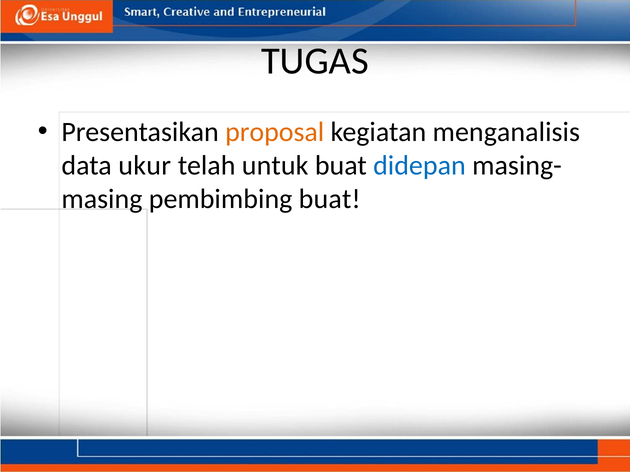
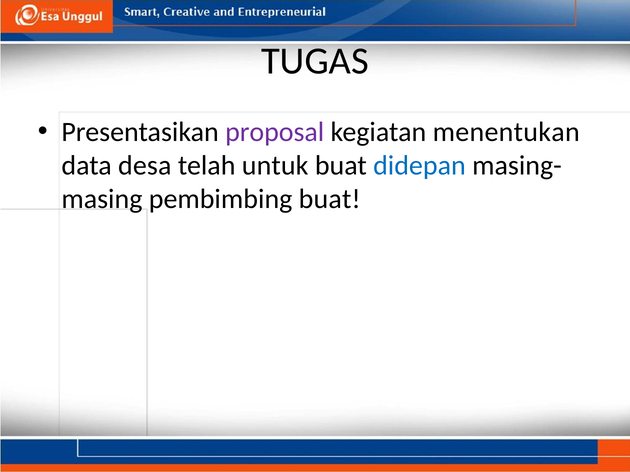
proposal colour: orange -> purple (275, 132)
menganalisis: menganalisis -> menentukan (506, 132)
ukur: ukur -> desa (145, 166)
